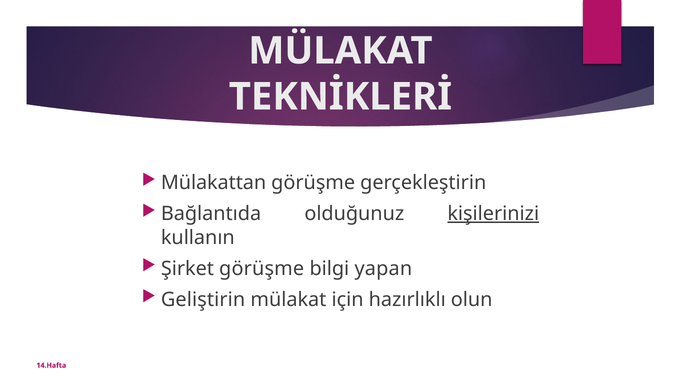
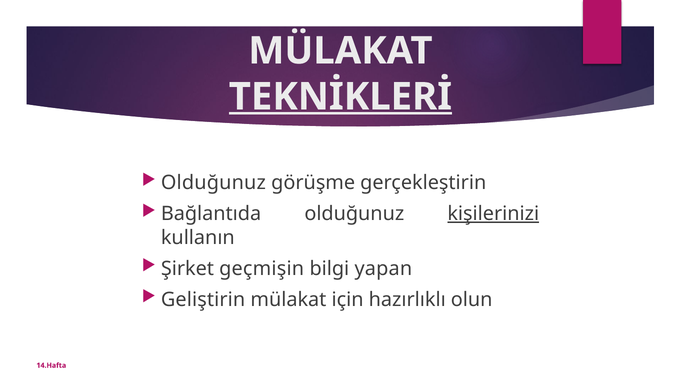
TEKNİKLERİ underline: none -> present (340, 97)
Mülakattan: Mülakattan -> Olduğunuz (213, 183)
Şirket görüşme: görüşme -> geçmişin (262, 269)
